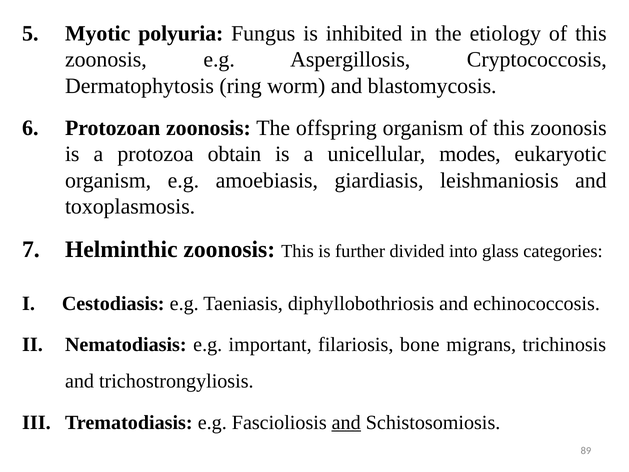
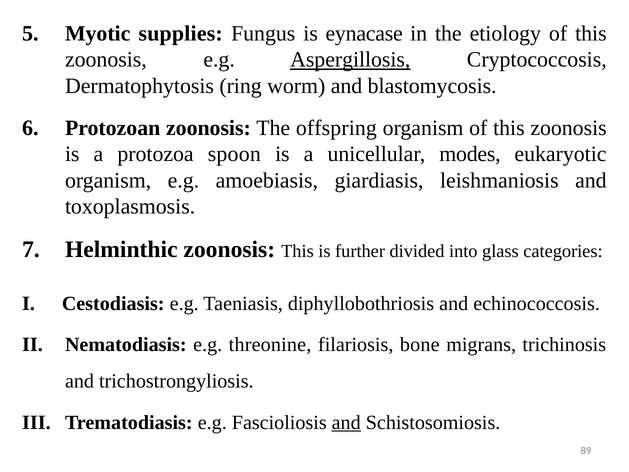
polyuria: polyuria -> supplies (181, 34)
inhibited: inhibited -> eynacase (364, 34)
Aspergillosis underline: none -> present (350, 60)
obtain: obtain -> spoon (234, 154)
important: important -> threonine (270, 345)
